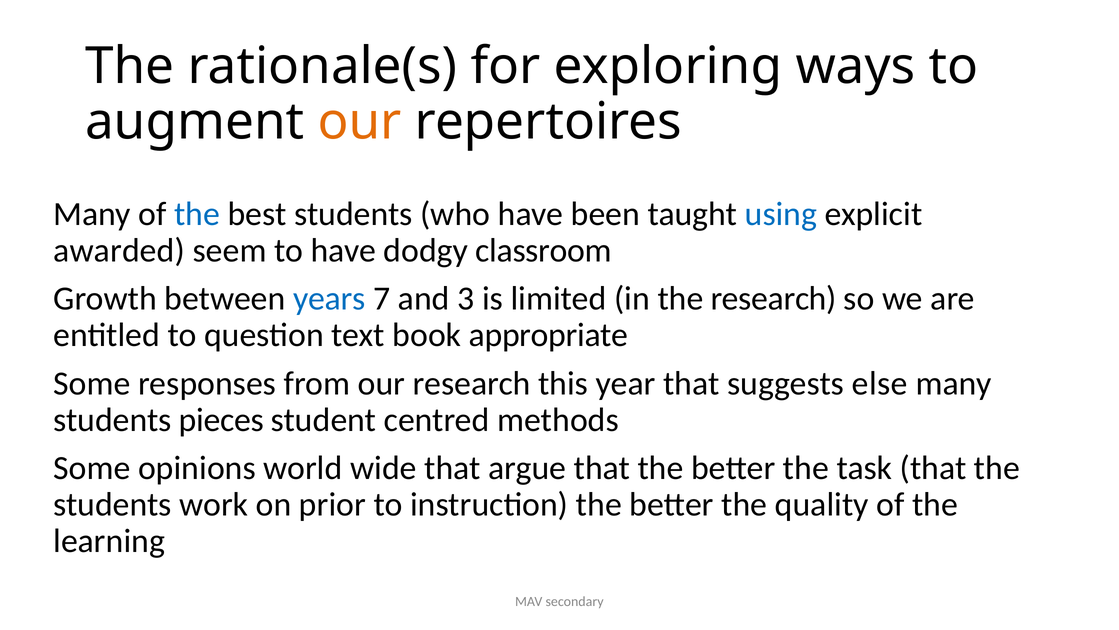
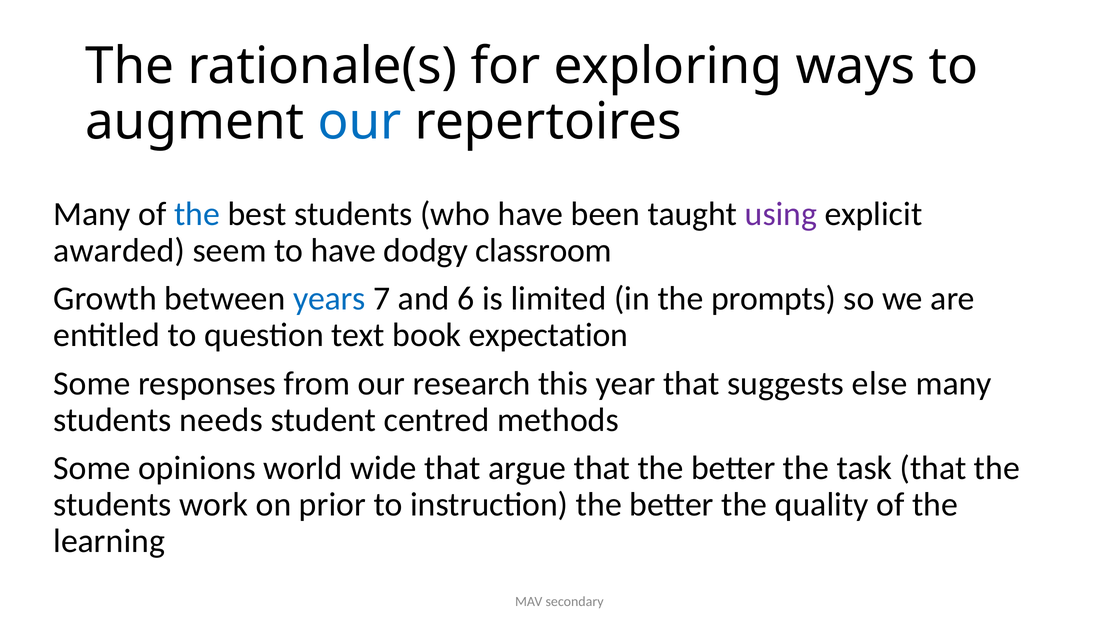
our colour: orange -> blue (360, 122)
using colour: blue -> purple (781, 214)
3: 3 -> 6 (466, 298)
the research: research -> prompts (774, 298)
appropriate: appropriate -> expectation (548, 335)
pieces: pieces -> needs (221, 420)
